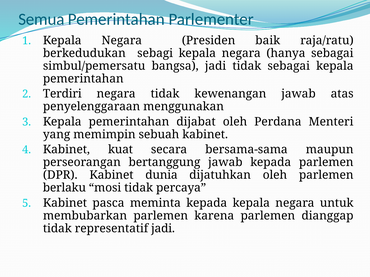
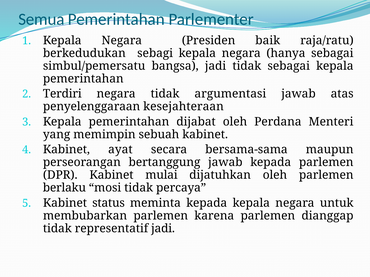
kewenangan: kewenangan -> argumentasi (230, 94)
menggunakan: menggunakan -> kesejahteraan (184, 107)
kuat: kuat -> ayat (120, 150)
dunia: dunia -> mulai (161, 175)
pasca: pasca -> status (109, 203)
